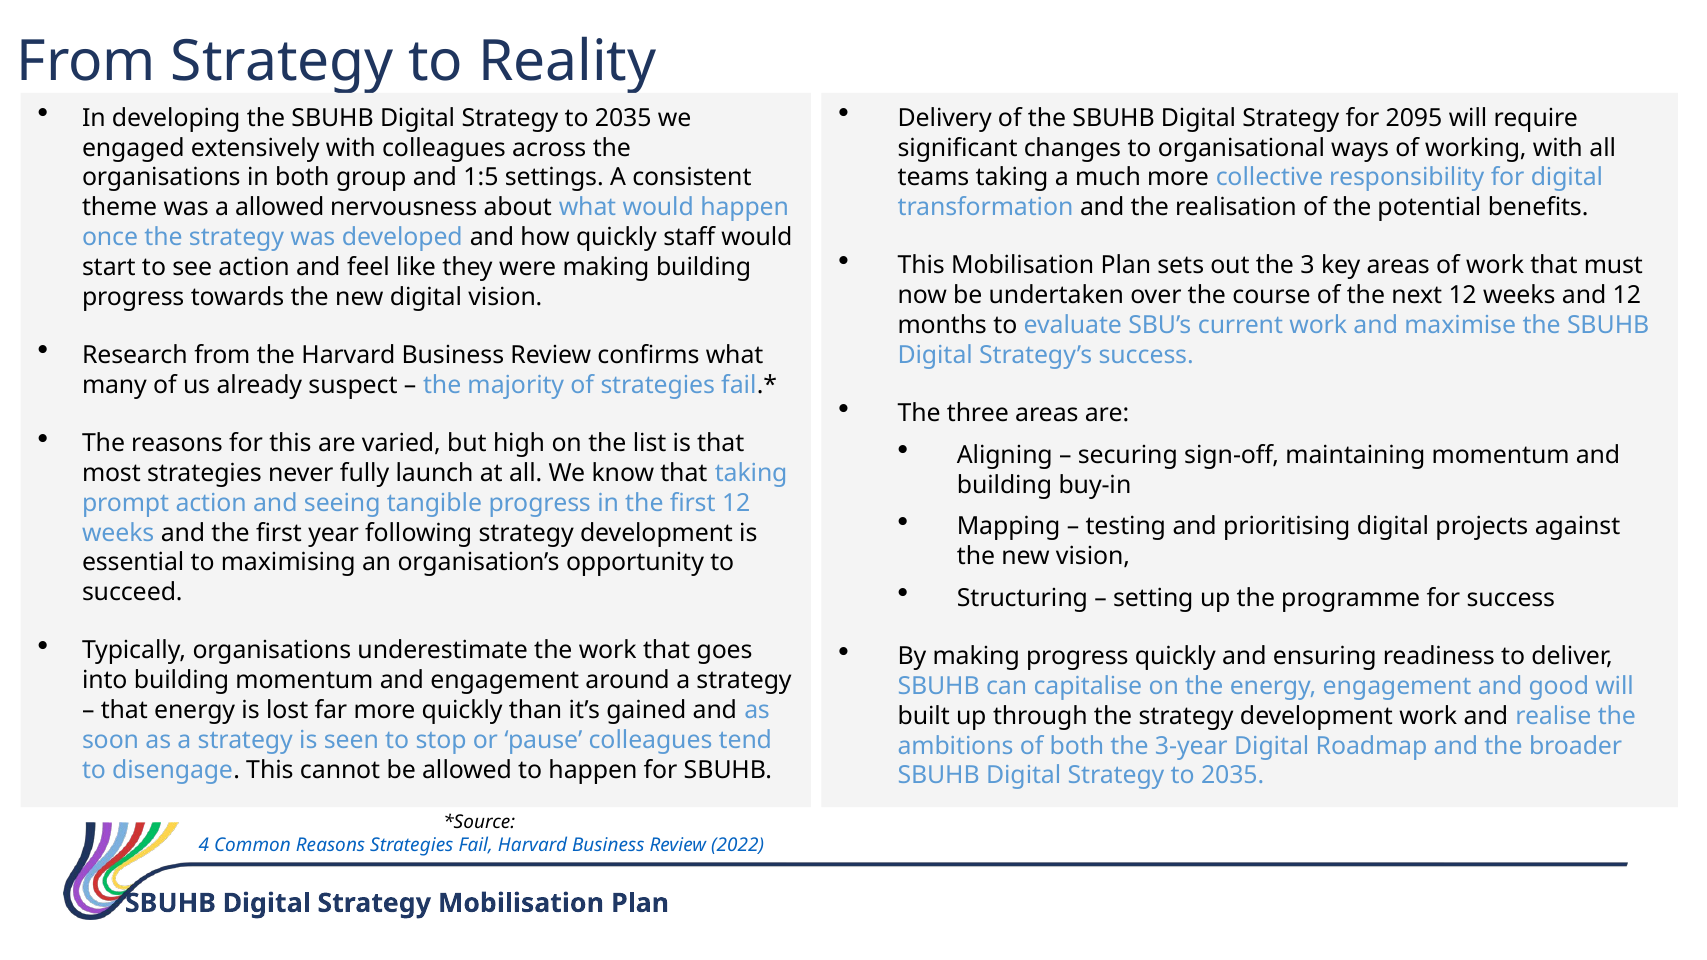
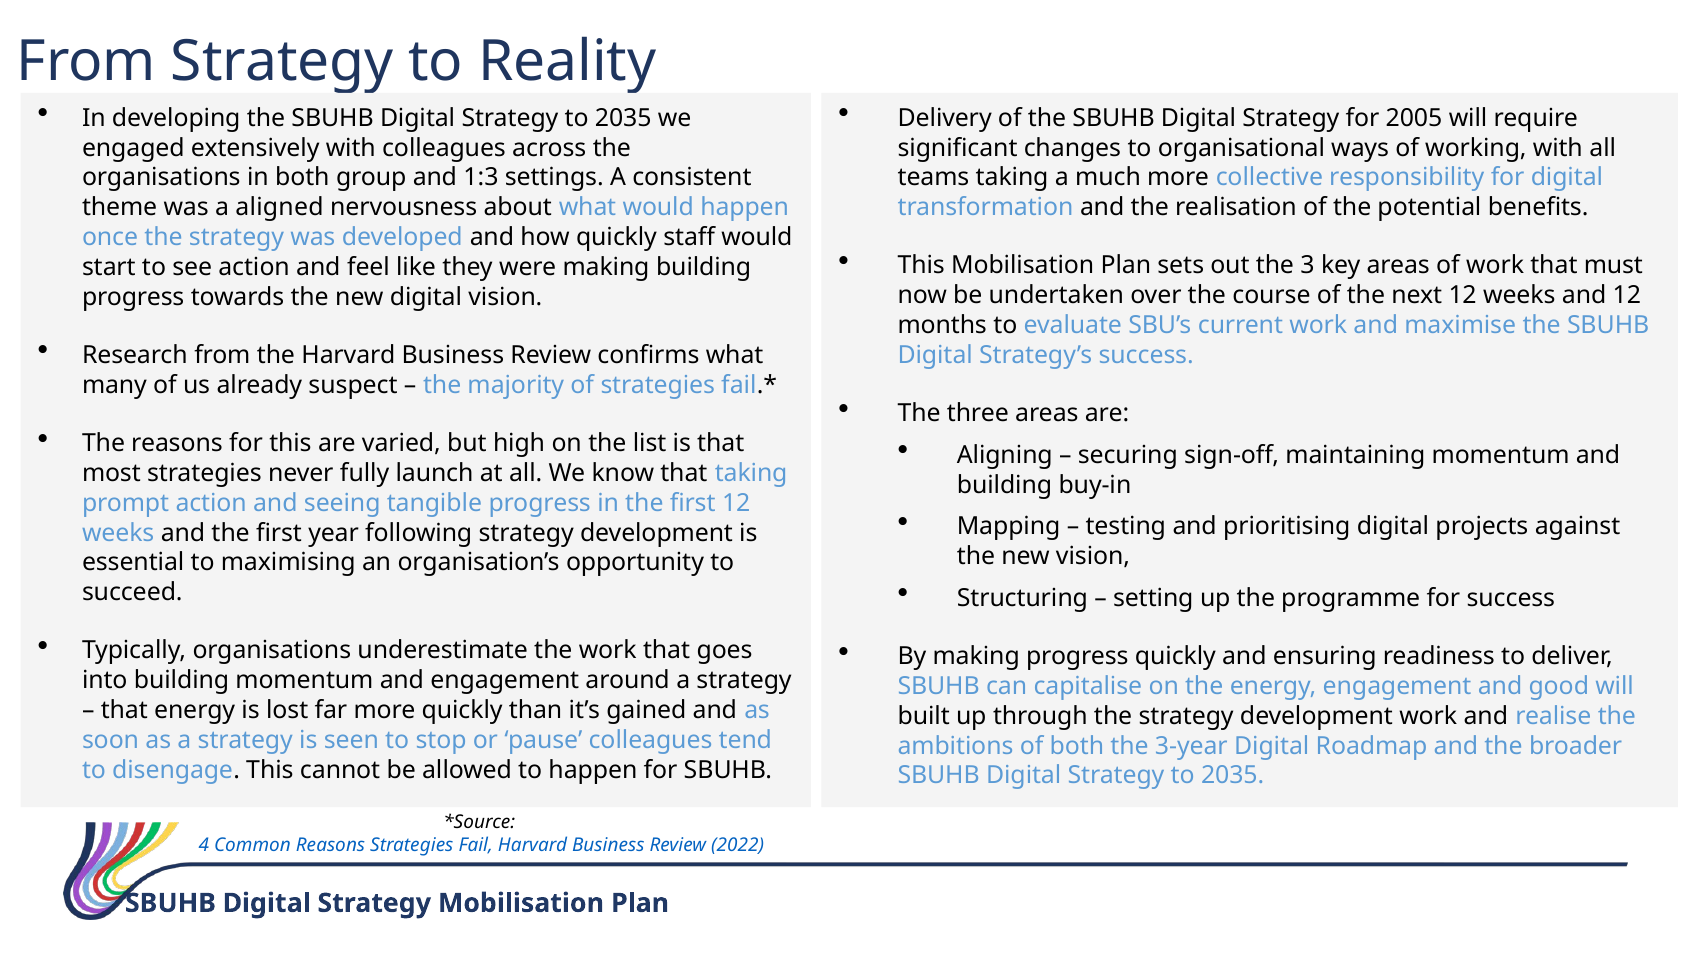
2095: 2095 -> 2005 (1414, 118)
1:5: 1:5 -> 1:3 (481, 178)
a allowed: allowed -> aligned (280, 208)
